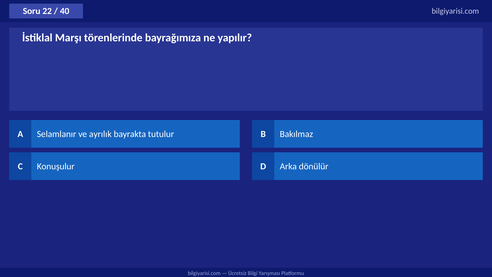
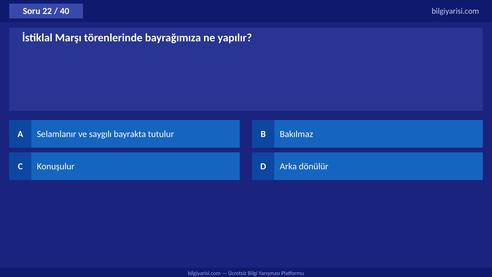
ayrılık: ayrılık -> saygılı (100, 134)
